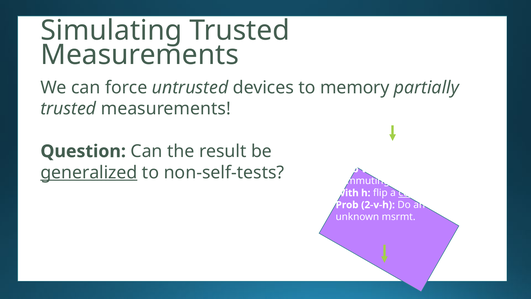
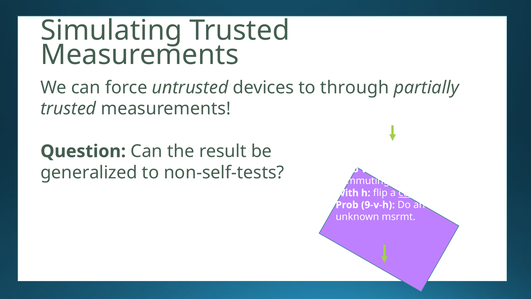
memory: memory -> through (355, 87)
generalized underline: present -> none (89, 172)
2-v-h: 2-v-h -> 9-v-h (378, 205)
